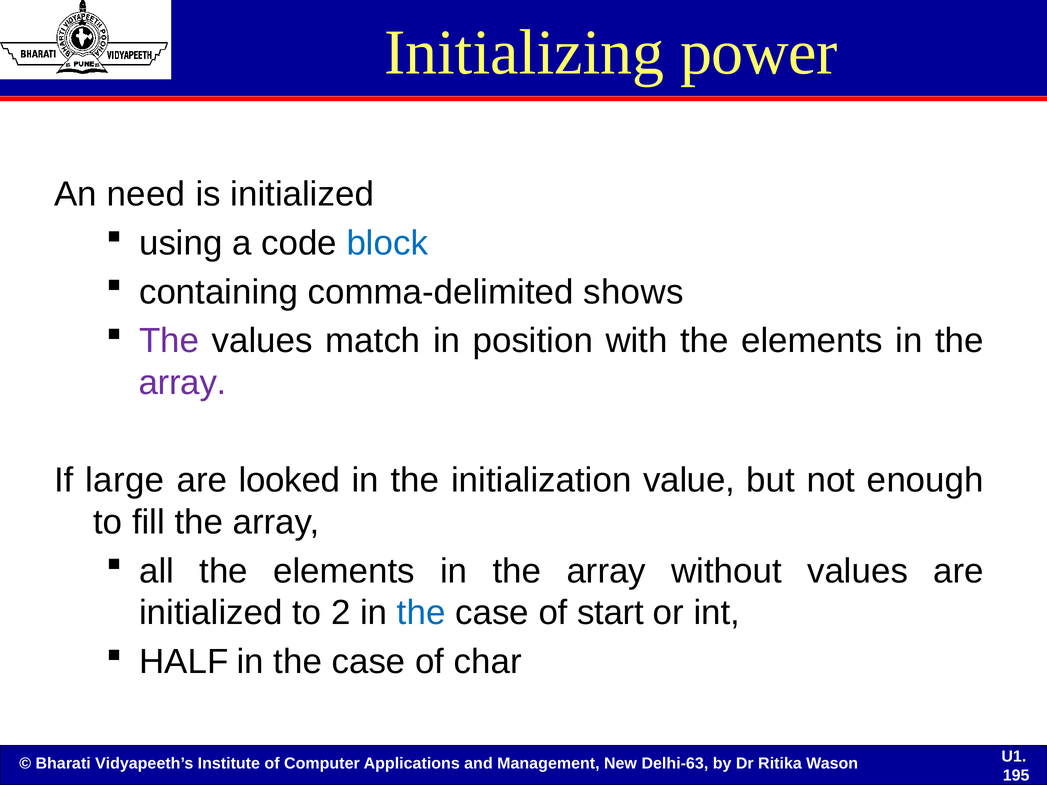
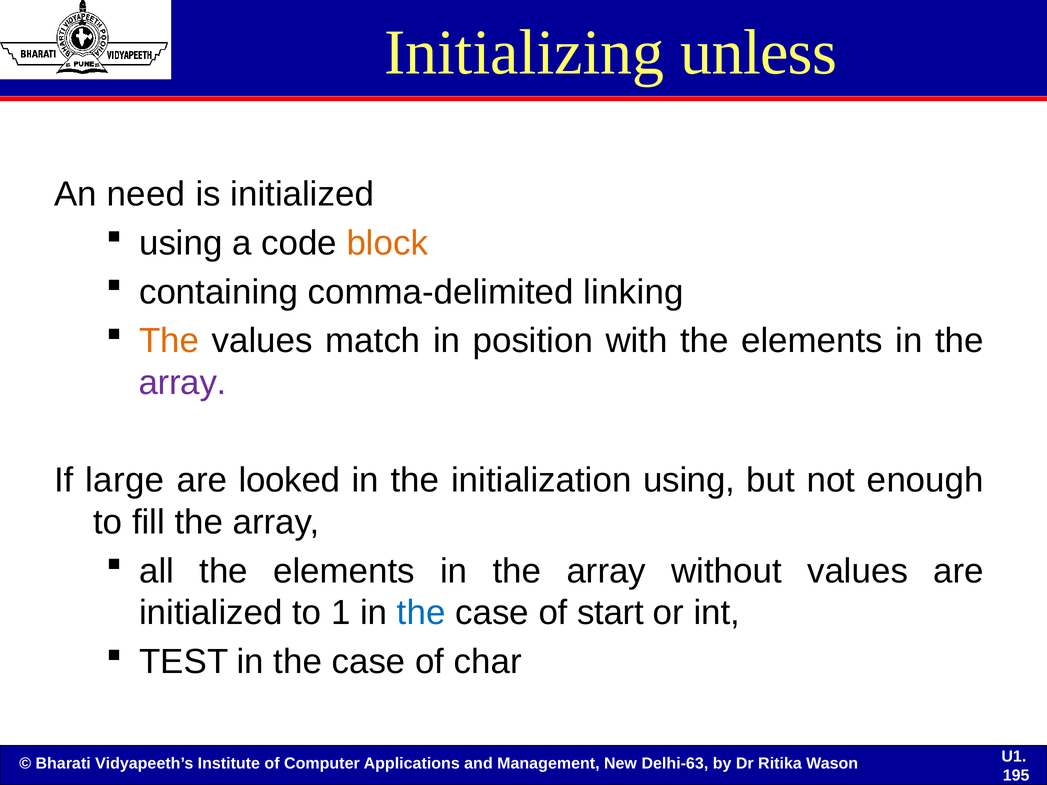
power: power -> unless (759, 52)
block colour: blue -> orange (387, 243)
shows: shows -> linking (633, 292)
The colour: purple -> orange (169, 341)
initialization value: value -> using (689, 481)
2: 2 -> 1 (341, 613)
HALF: HALF -> TEST (184, 662)
